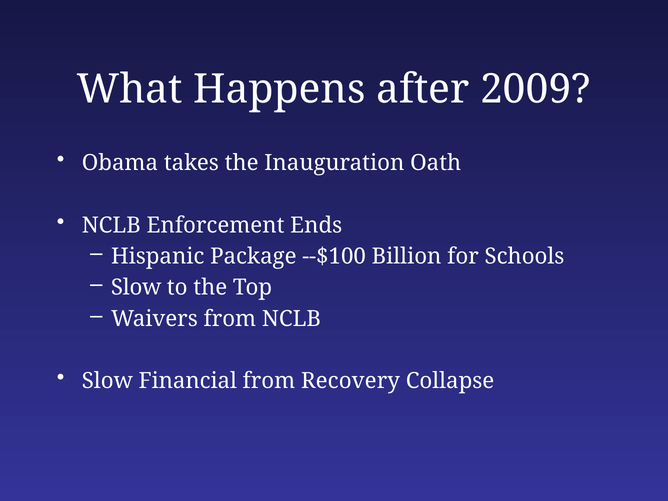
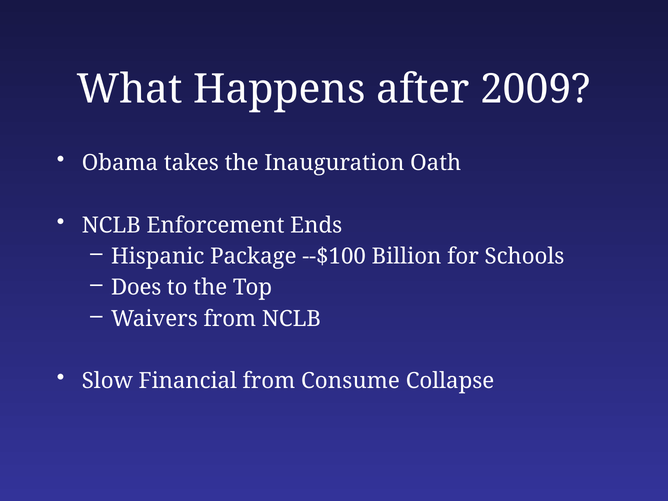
Slow: Slow -> Does (136, 288)
Recovery: Recovery -> Consume (350, 381)
